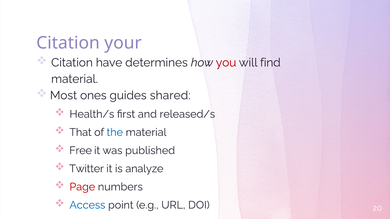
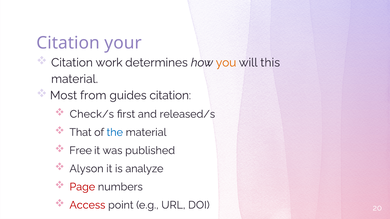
have: have -> work (109, 63)
you colour: red -> orange (226, 63)
find: find -> this (270, 63)
ones: ones -> from (93, 96)
guides shared: shared -> citation (170, 96)
Health/s: Health/s -> Check/s (92, 114)
Twitter: Twitter -> Alyson (87, 169)
Access colour: blue -> red (87, 205)
